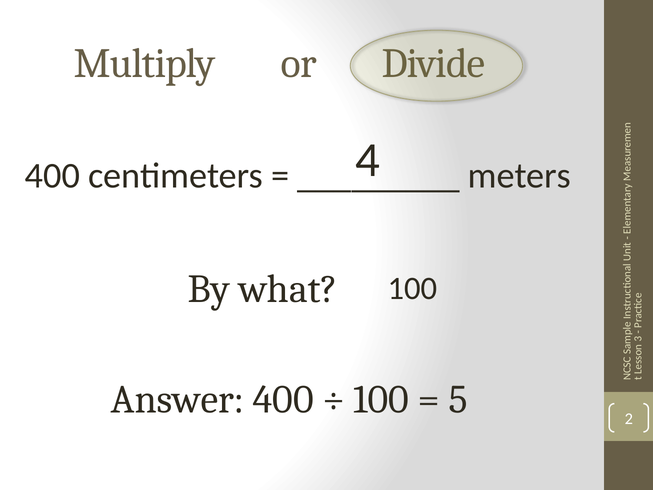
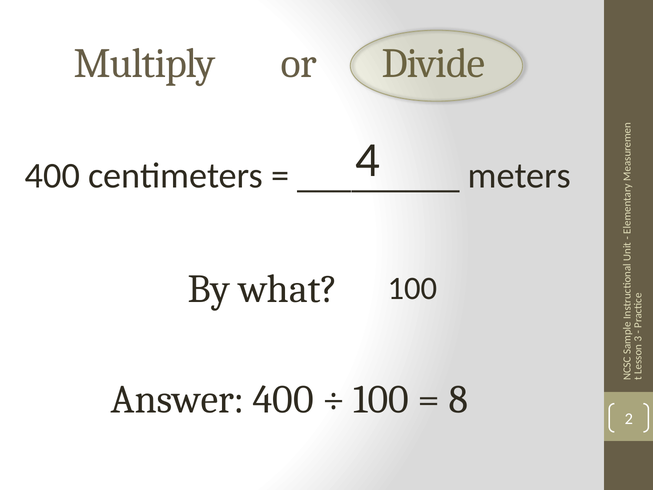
5: 5 -> 8 (458, 399)
